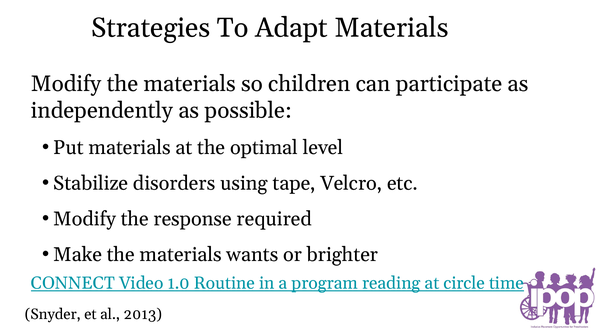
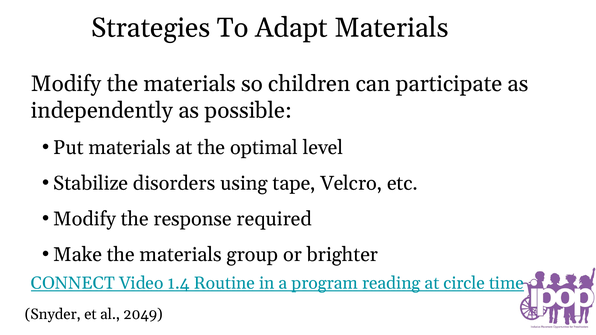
wants: wants -> group (252, 255)
1.0: 1.0 -> 1.4 (179, 283)
2013: 2013 -> 2049 (143, 315)
